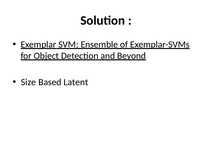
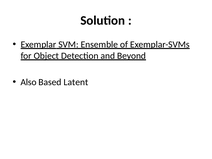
Size: Size -> Also (29, 82)
